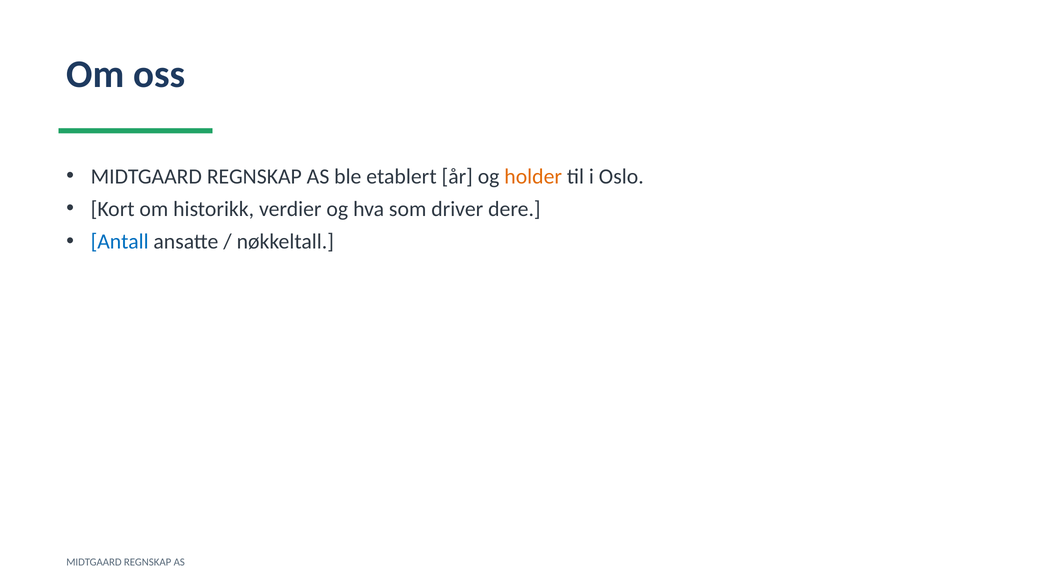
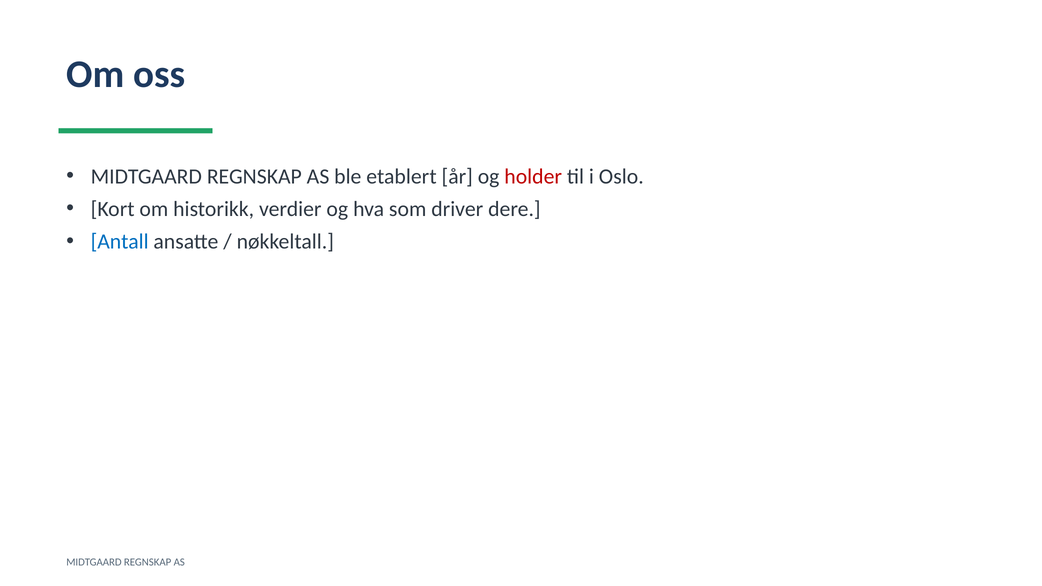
holder colour: orange -> red (533, 176)
